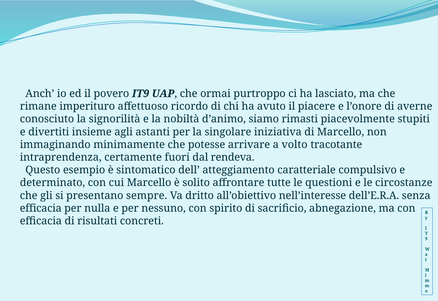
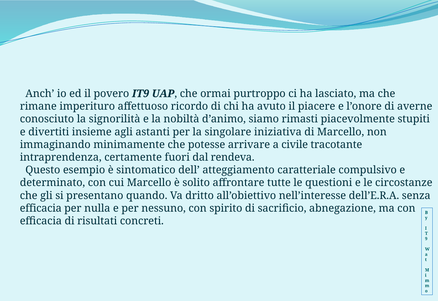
volto: volto -> civile (295, 145)
sempre: sempre -> quando (147, 196)
